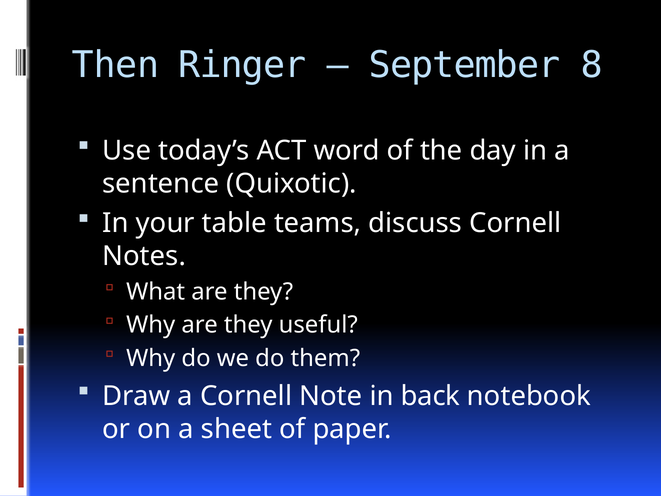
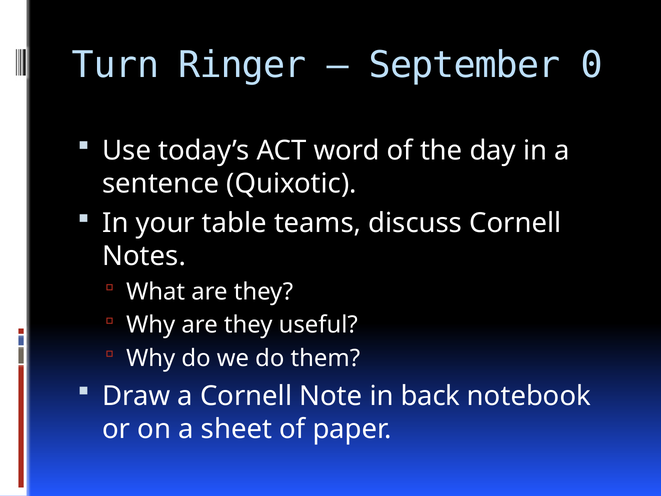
Then: Then -> Turn (116, 65)
8: 8 -> 0 (592, 65)
